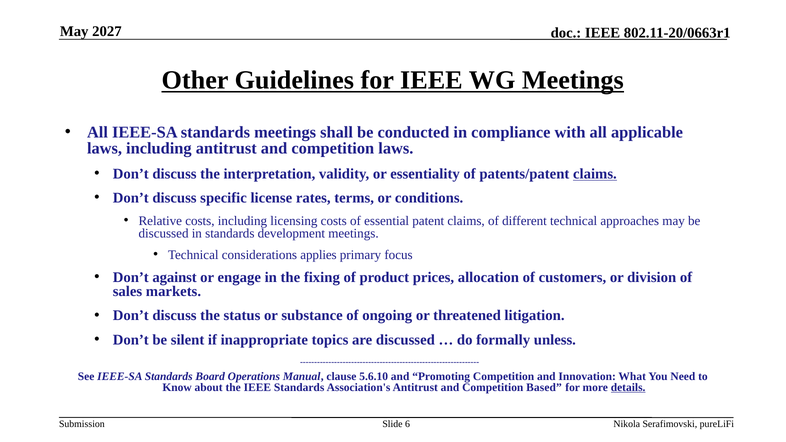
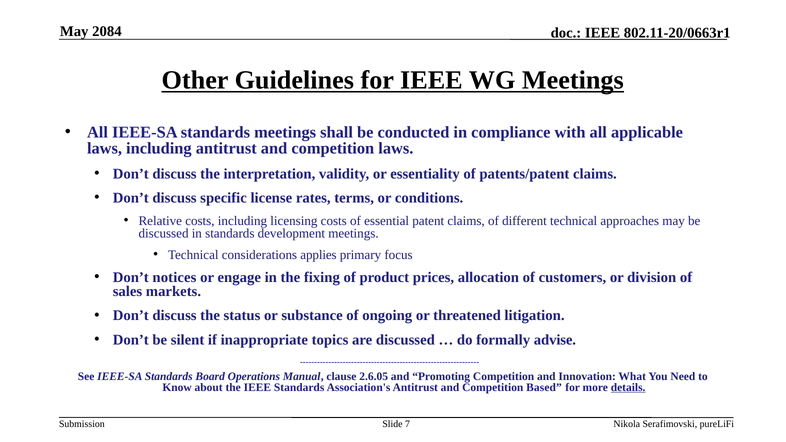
2027: 2027 -> 2084 (107, 31)
claims underline: present -> none (595, 174)
against: against -> notices (174, 277)
unless: unless -> advise (555, 340)
5.6.10: 5.6.10 -> 2.6.05 (374, 377)
6: 6 -> 7 (408, 424)
